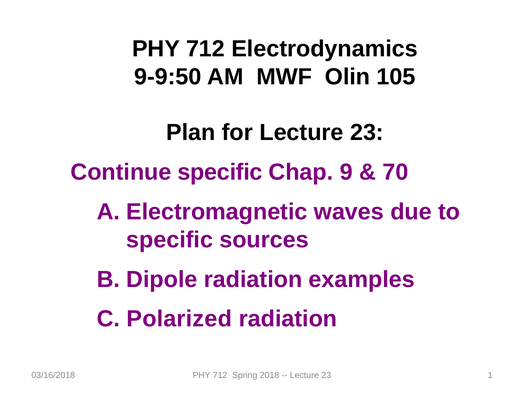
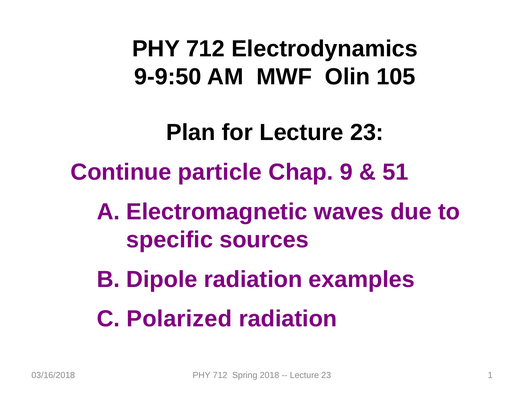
Continue specific: specific -> particle (220, 172)
70: 70 -> 51 (395, 172)
